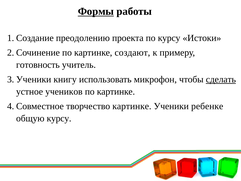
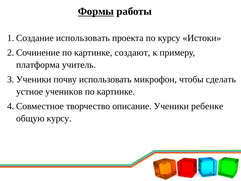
преодолению: преодолению -> использовать (83, 38)
готовность: готовность -> платформа (38, 65)
книгу: книгу -> почву (65, 79)
сделать underline: present -> none (221, 79)
творчество картинке: картинке -> описание (132, 106)
